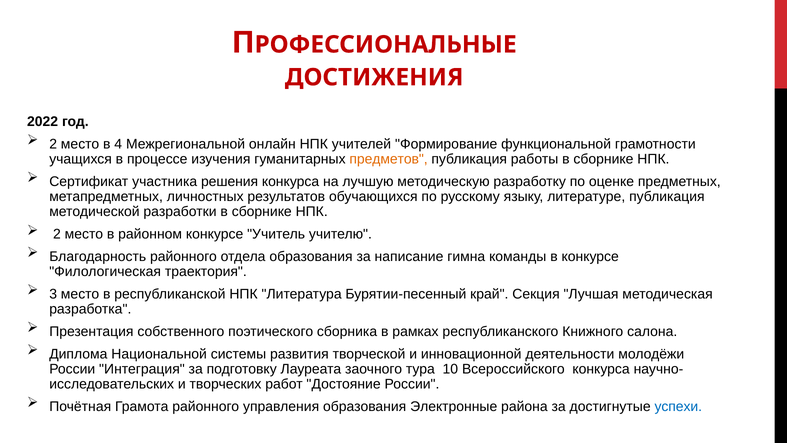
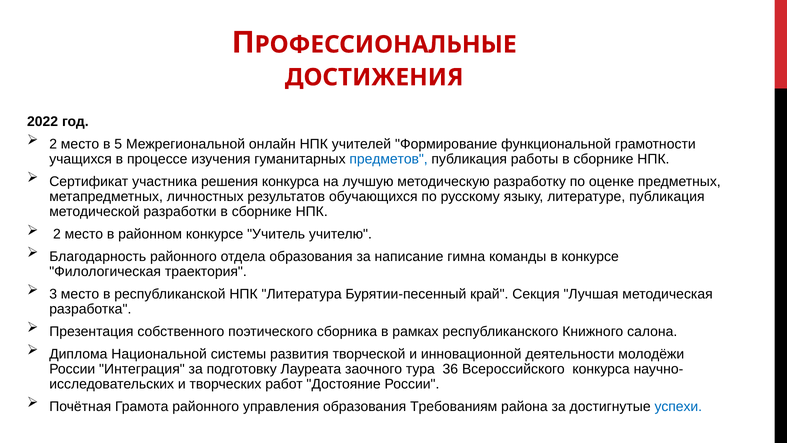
4: 4 -> 5 (118, 144)
предметов colour: orange -> blue (389, 159)
10: 10 -> 36 (450, 369)
Электронные: Электронные -> Требованиям (454, 406)
